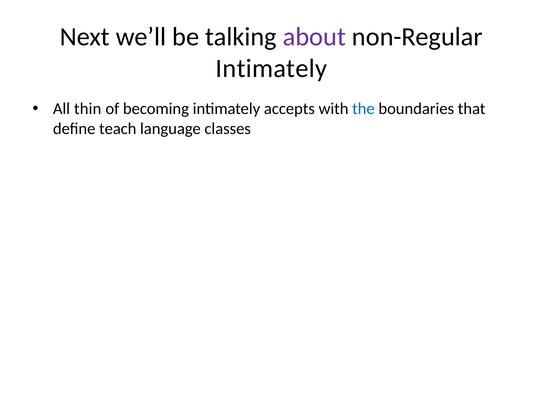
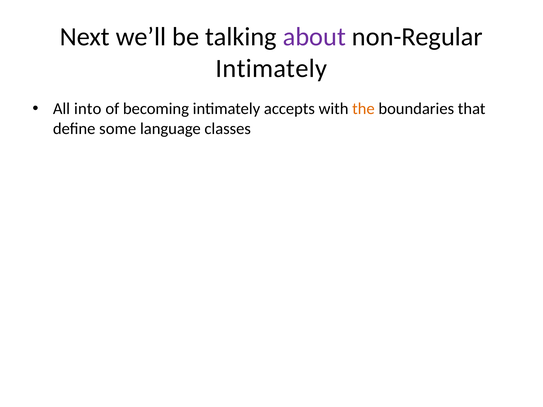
thin: thin -> into (88, 109)
the colour: blue -> orange (363, 109)
teach: teach -> some (118, 129)
